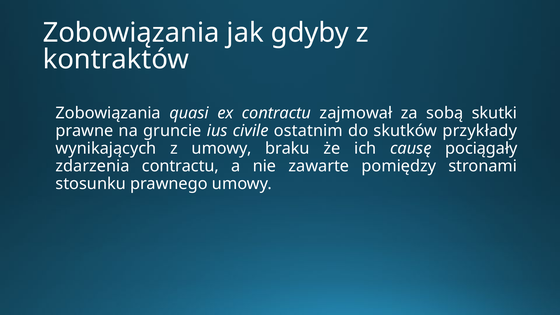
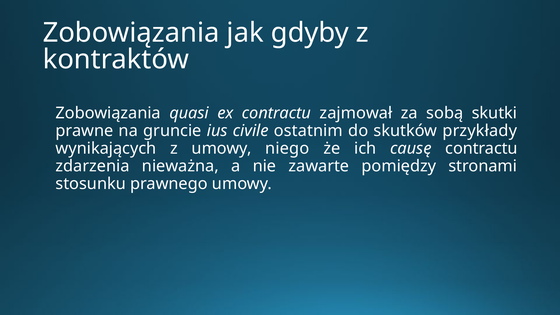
braku: braku -> niego (287, 148)
causę pociągały: pociągały -> contractu (481, 148)
zdarzenia contractu: contractu -> nieważna (180, 166)
